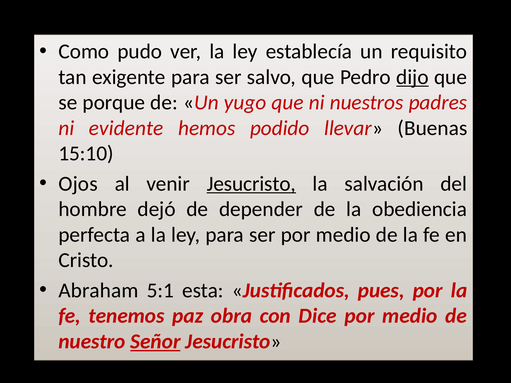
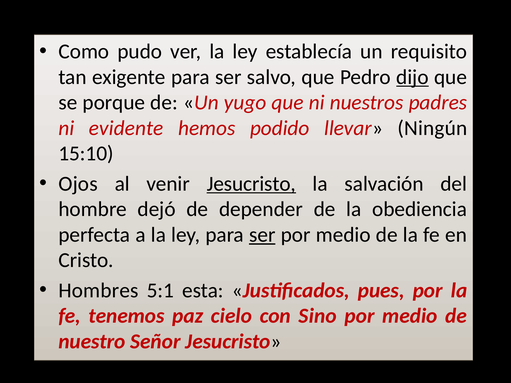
Buenas: Buenas -> Ningún (432, 128)
ser underline: none -> present (262, 235)
Abraham: Abraham -> Hombres (98, 291)
obra: obra -> cielo (232, 316)
Dice: Dice -> Sino (318, 316)
Señor underline: present -> none (155, 342)
